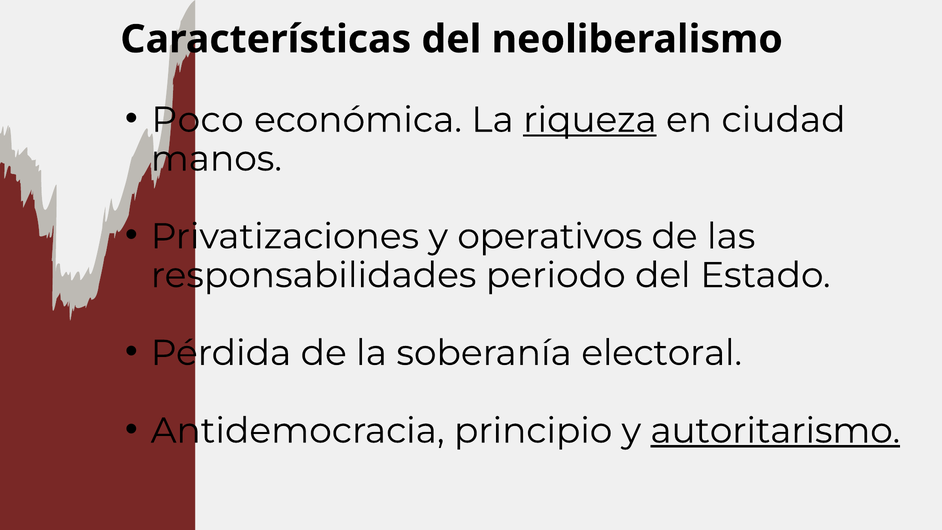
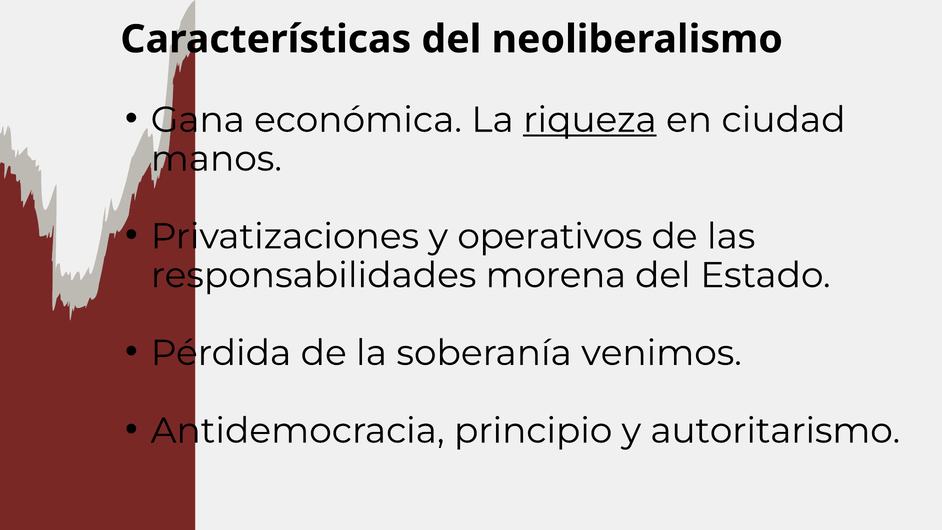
Poco: Poco -> Gana (198, 120)
periodo: periodo -> morena (556, 275)
electoral: electoral -> venimos (662, 353)
autoritarismo underline: present -> none (775, 431)
